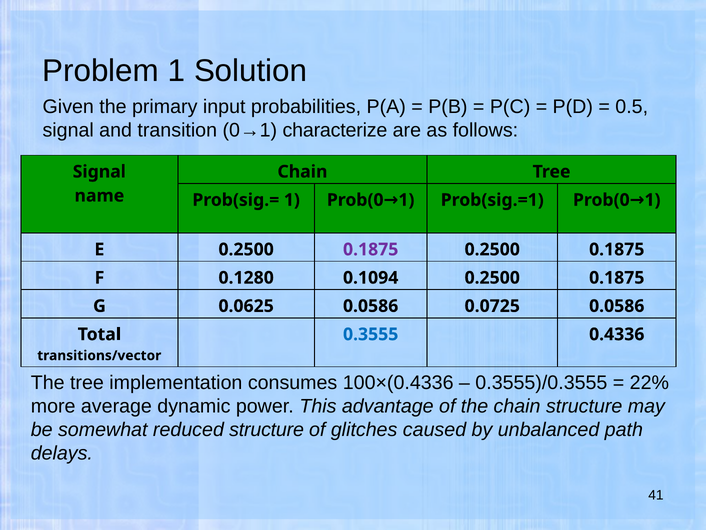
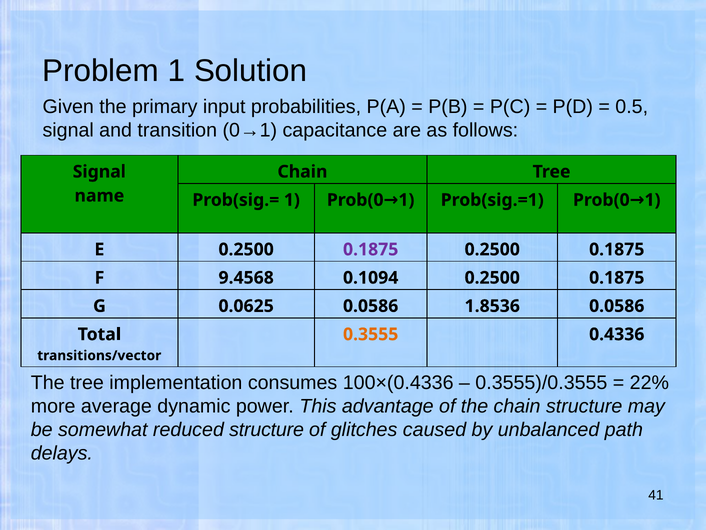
characterize: characterize -> capacitance (335, 130)
0.1280: 0.1280 -> 9.4568 (246, 278)
0.0725: 0.0725 -> 1.8536 (492, 306)
0.3555 colour: blue -> orange (371, 334)
